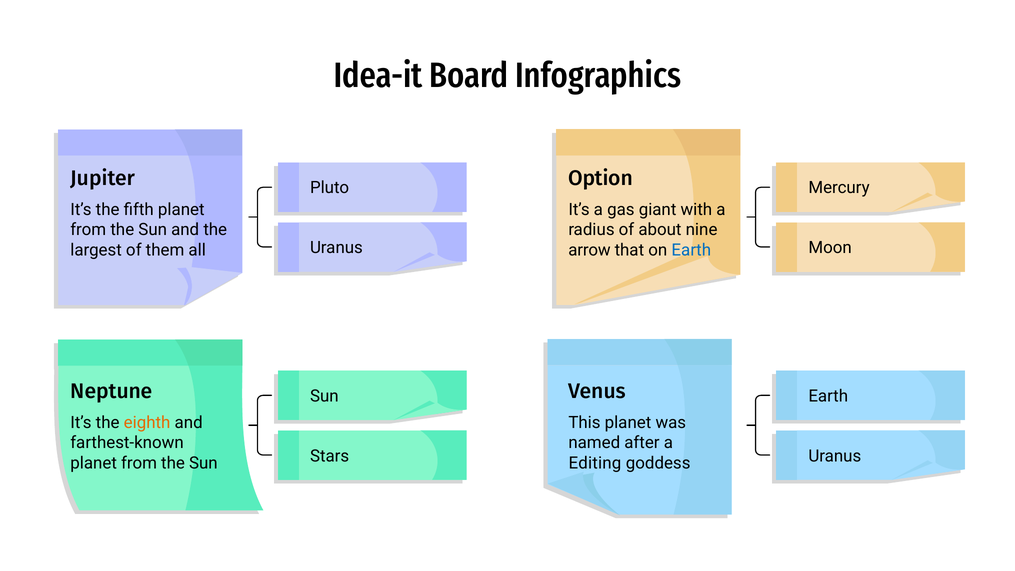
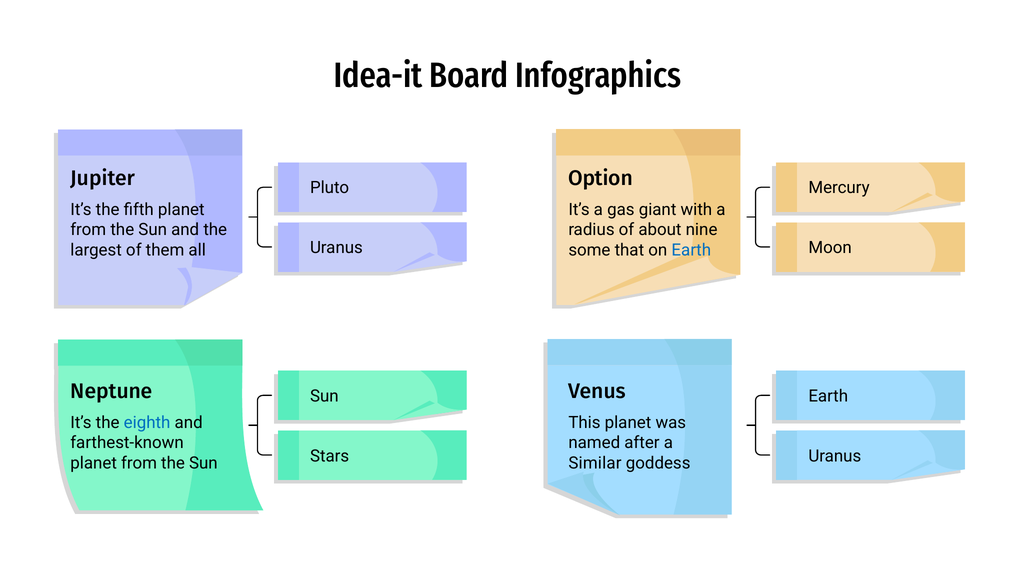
arrow: arrow -> some (589, 250)
eighth colour: orange -> blue (147, 423)
Editing: Editing -> Similar (595, 463)
